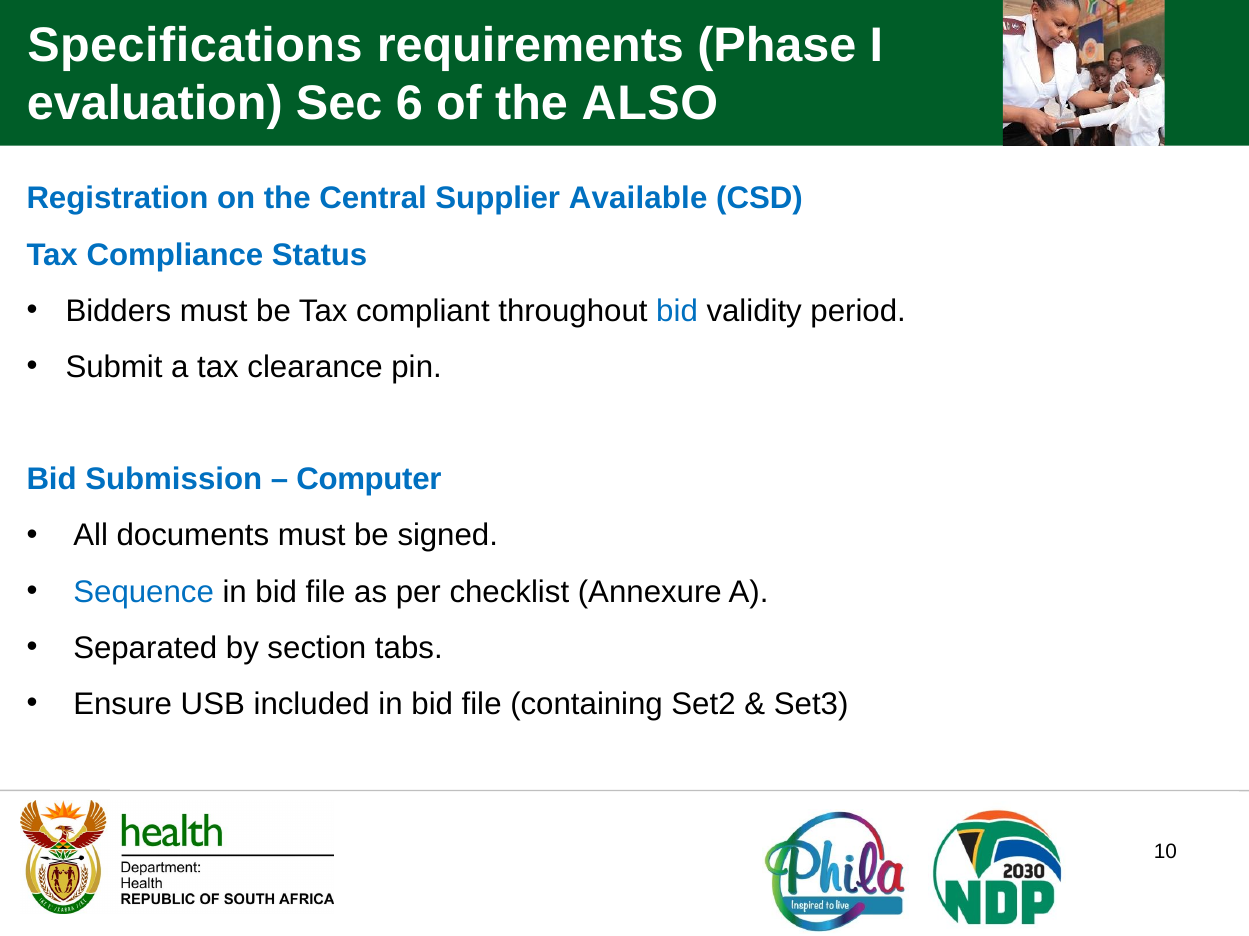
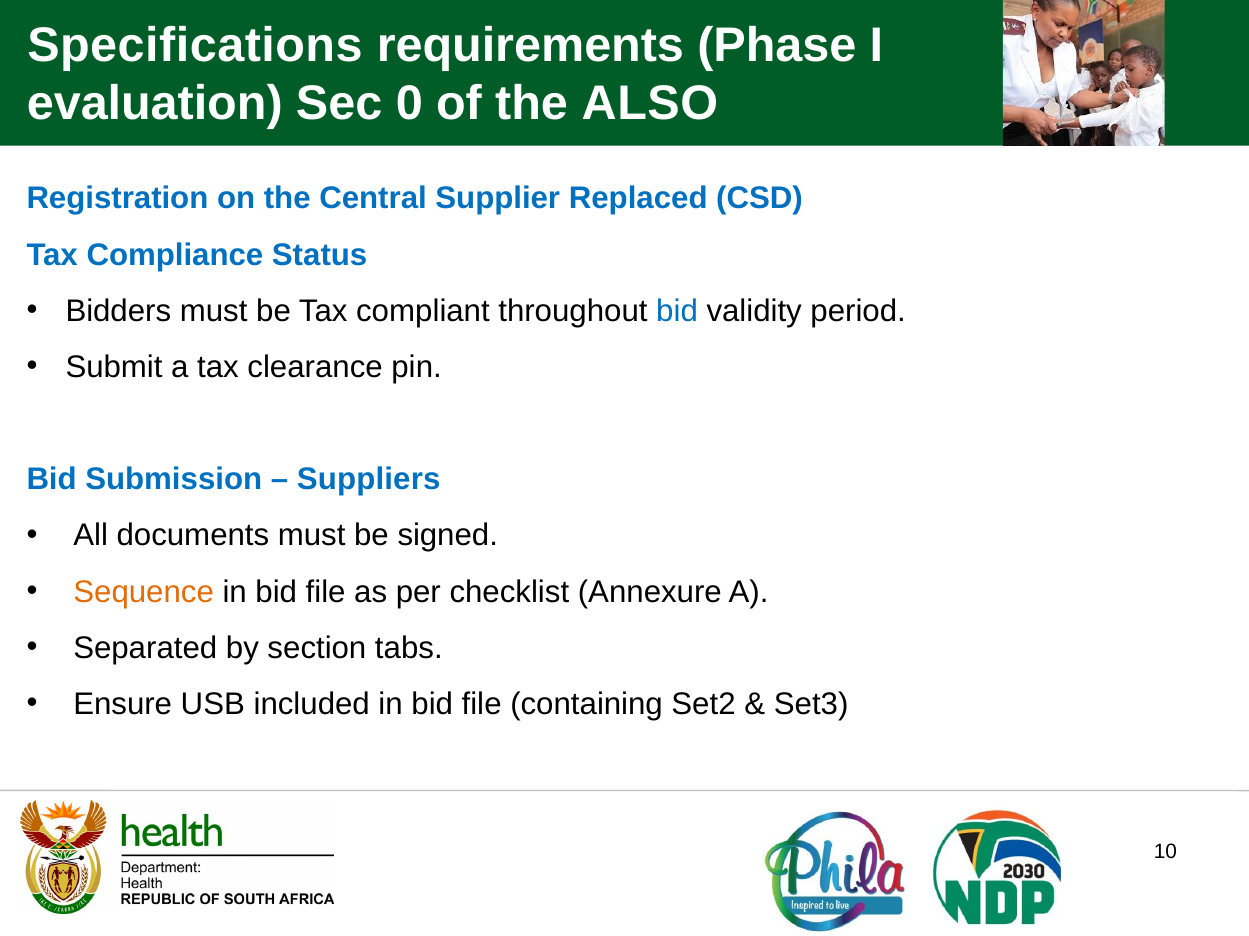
6: 6 -> 0 (409, 103)
Available: Available -> Replaced (638, 199)
Computer: Computer -> Suppliers (369, 480)
Sequence colour: blue -> orange (144, 592)
